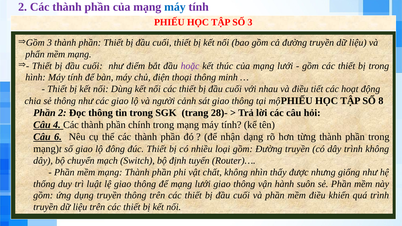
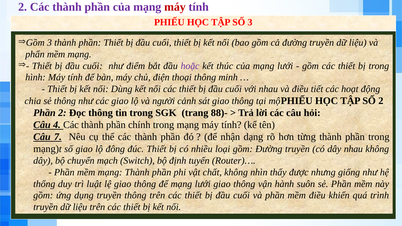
máy colour: blue -> red (175, 7)
SỐ 8: 8 -> 2 (381, 101)
28)-: 28)- -> 88)- (219, 113)
6: 6 -> 7 (58, 137)
dây trình: trình -> nhau (353, 149)
